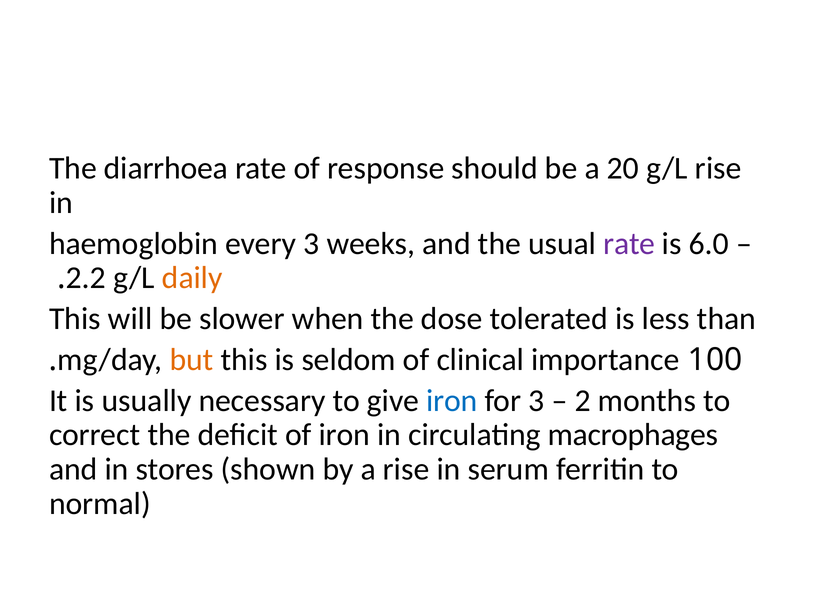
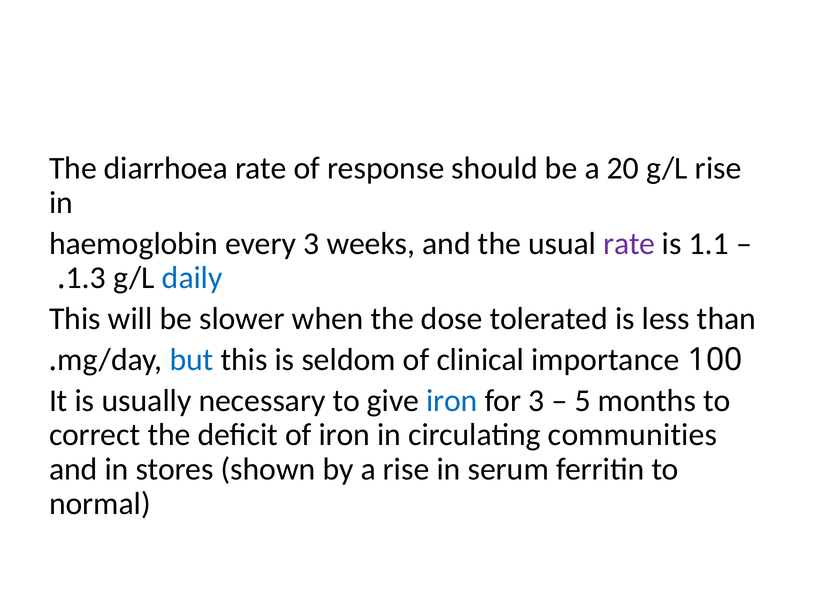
6.0: 6.0 -> 1.1 (709, 244)
2.2: 2.2 -> 1.3 (86, 278)
daily colour: orange -> blue (192, 278)
but colour: orange -> blue (191, 360)
2: 2 -> 5 (583, 400)
macrophages: macrophages -> communities (633, 435)
